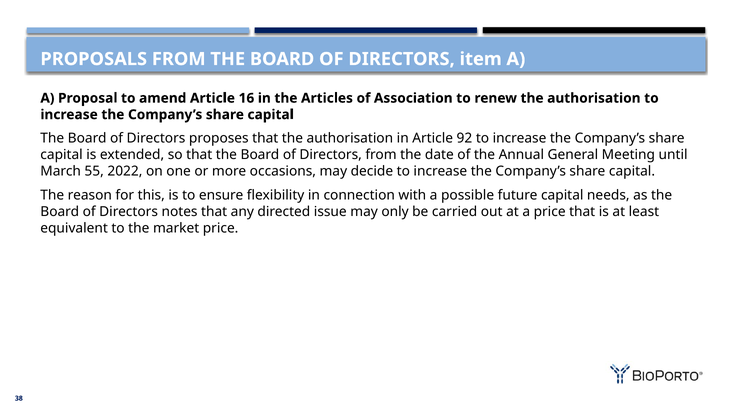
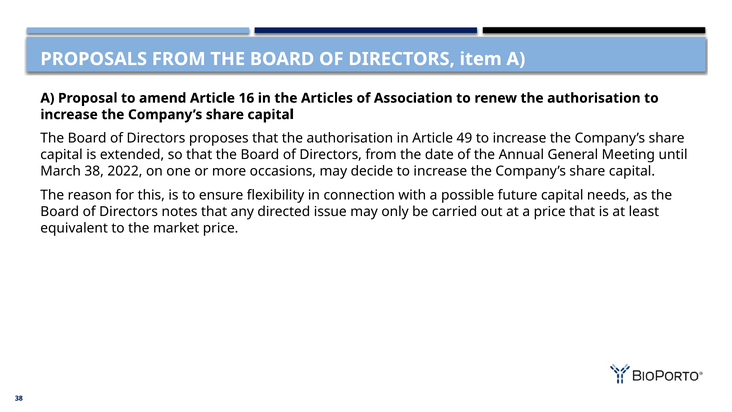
92: 92 -> 49 (464, 138)
March 55: 55 -> 38 (94, 171)
